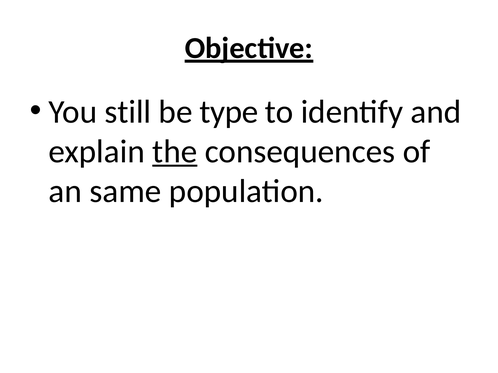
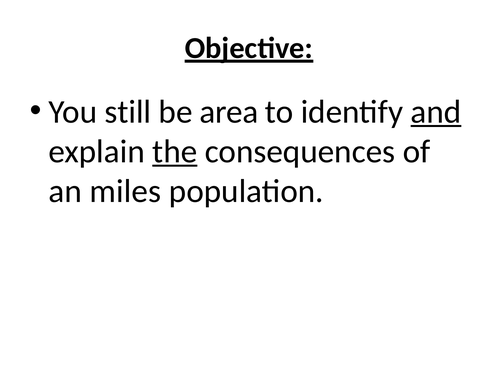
type: type -> area (229, 112)
and underline: none -> present (436, 112)
same: same -> miles (125, 192)
